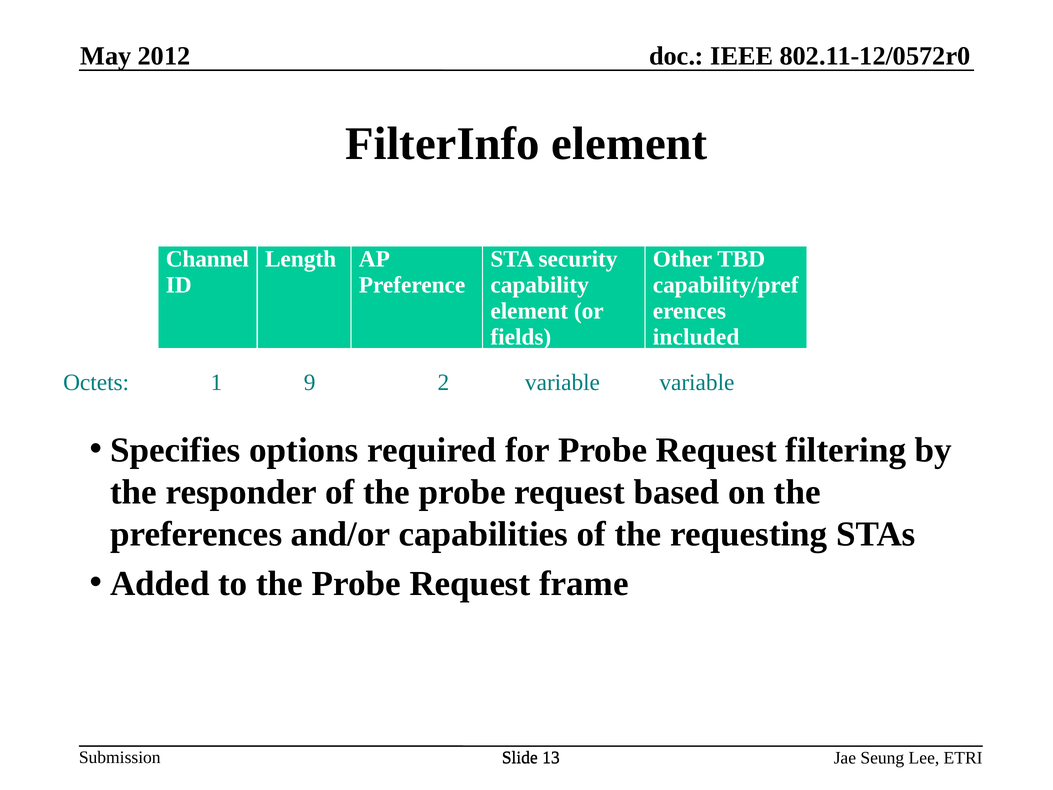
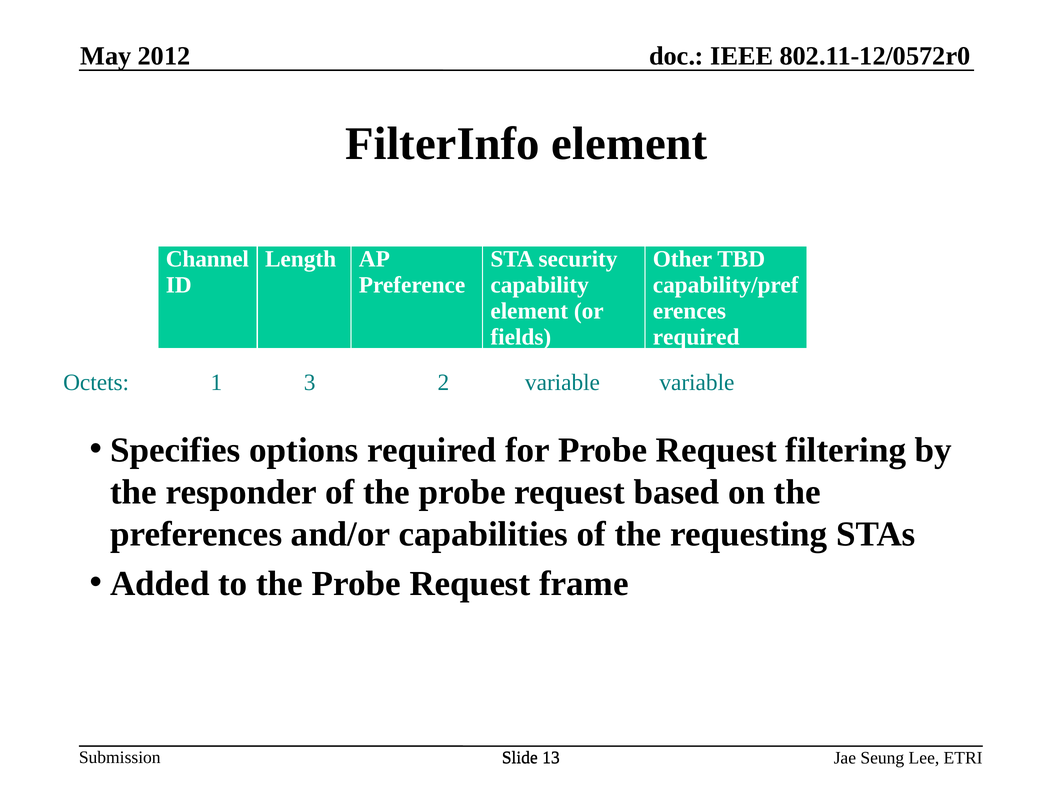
included: included -> required (696, 337)
9: 9 -> 3 (310, 383)
